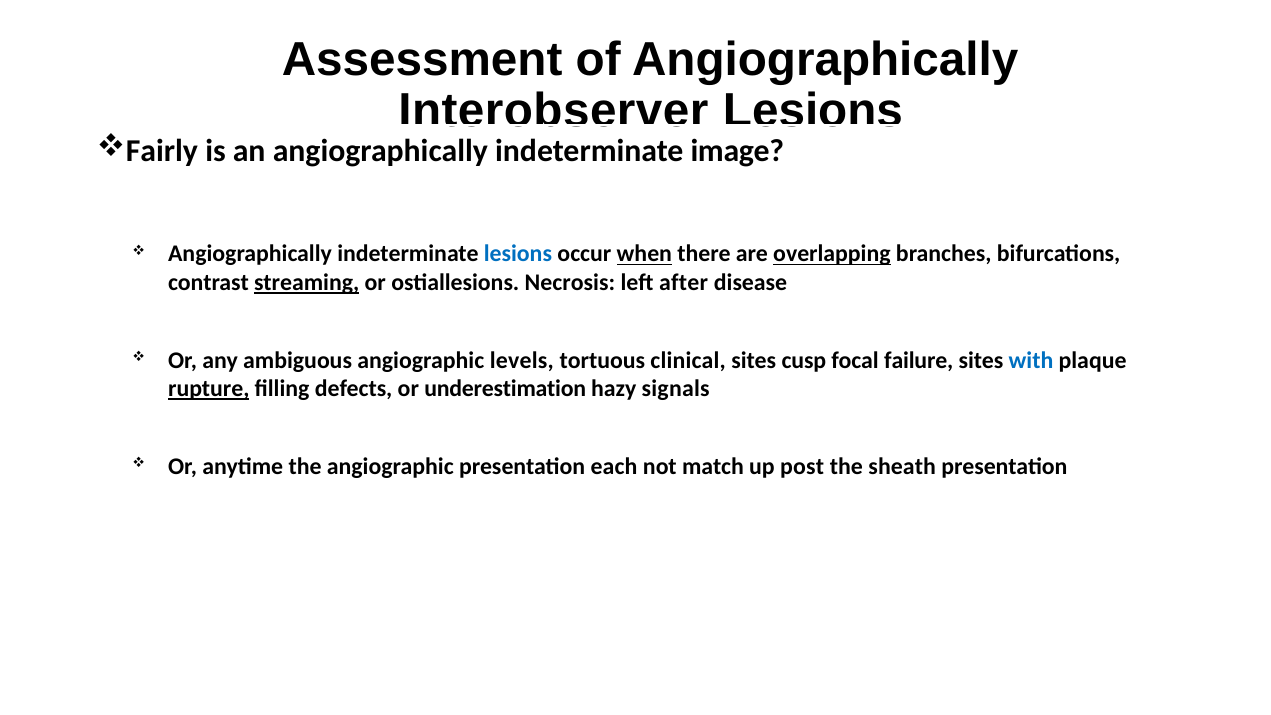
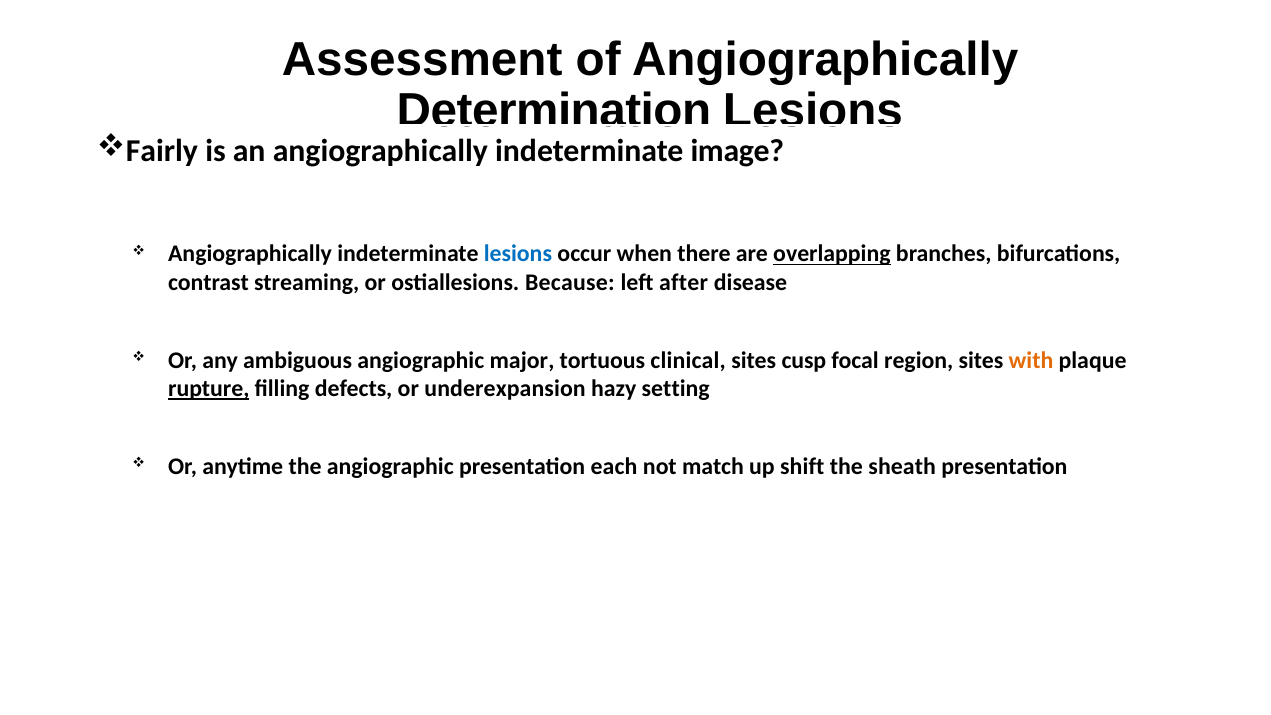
Interobserver: Interobserver -> Determination (554, 111)
when underline: present -> none (644, 254)
streaming underline: present -> none (307, 283)
Necrosis: Necrosis -> Because (570, 283)
levels: levels -> major (522, 360)
failure: failure -> region (919, 360)
with colour: blue -> orange (1031, 360)
underestimation: underestimation -> underexpansion (505, 389)
signals: signals -> setting (676, 389)
post: post -> shift (802, 466)
